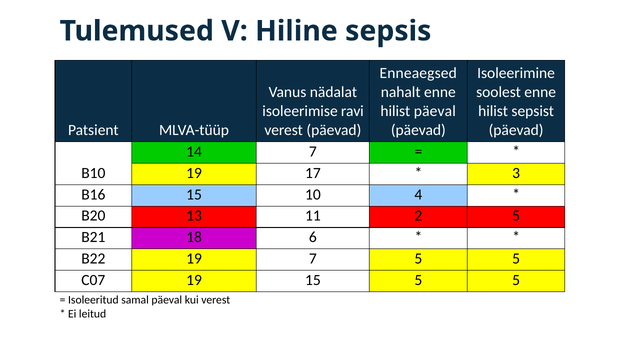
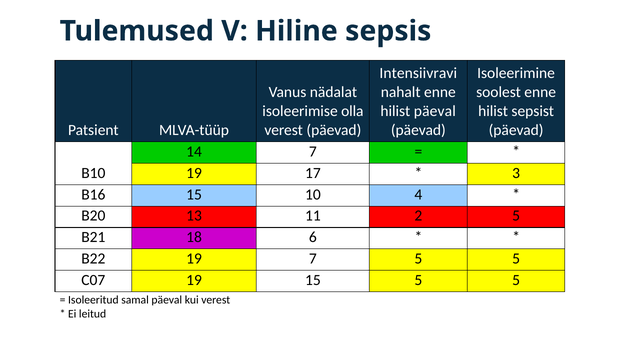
Enneaegsed: Enneaegsed -> Intensiivravi (418, 73)
ravi: ravi -> olla (352, 111)
